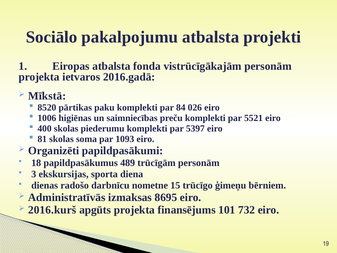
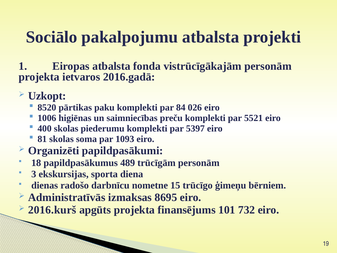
Mīkstā: Mīkstā -> Uzkopt (47, 96)
